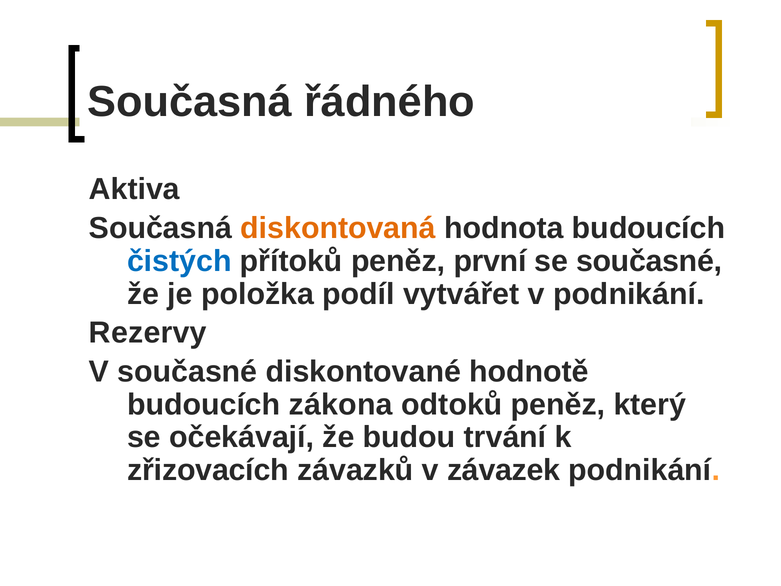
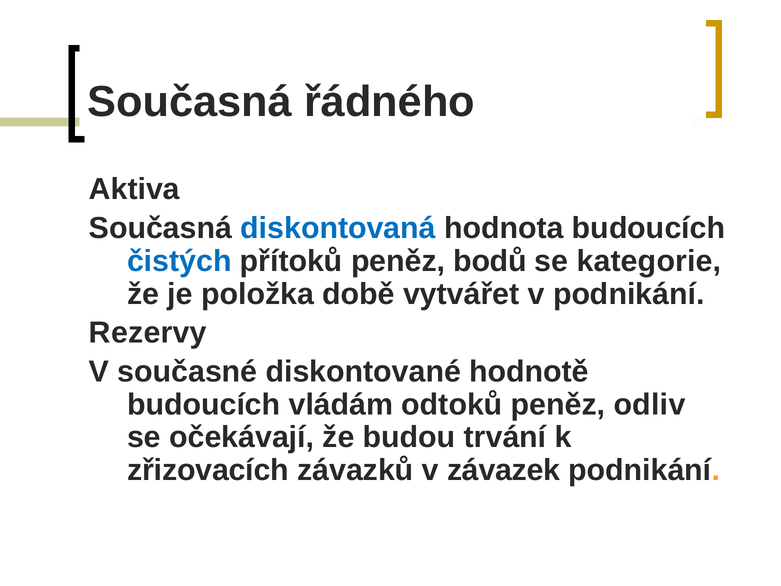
diskontovaná colour: orange -> blue (338, 228)
první: první -> bodů (490, 261)
se současné: současné -> kategorie (649, 261)
podíl: podíl -> době (358, 294)
zákona: zákona -> vládám (341, 404)
který: který -> odliv (650, 404)
